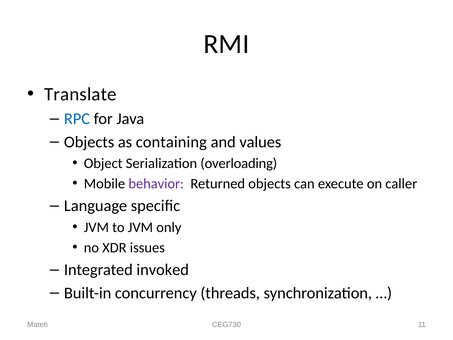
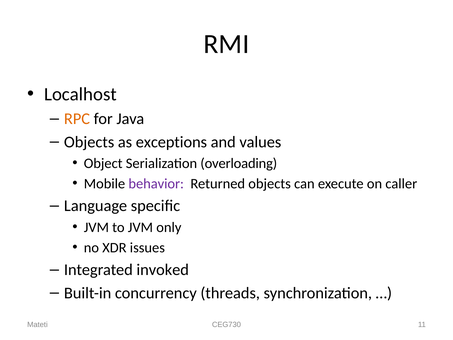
Translate: Translate -> Localhost (80, 94)
RPC colour: blue -> orange (77, 119)
containing: containing -> exceptions (171, 142)
